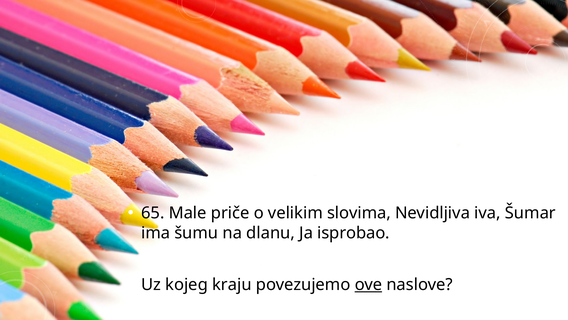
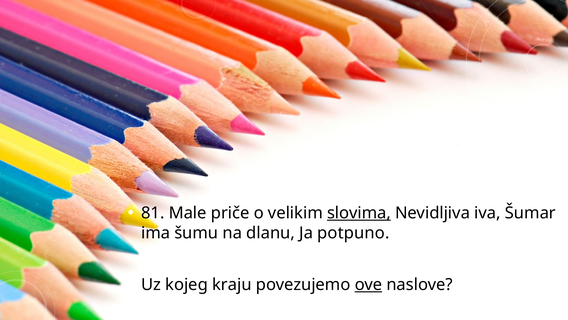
65: 65 -> 81 (153, 213)
slovima underline: none -> present (359, 213)
isprobao: isprobao -> potpuno (353, 233)
